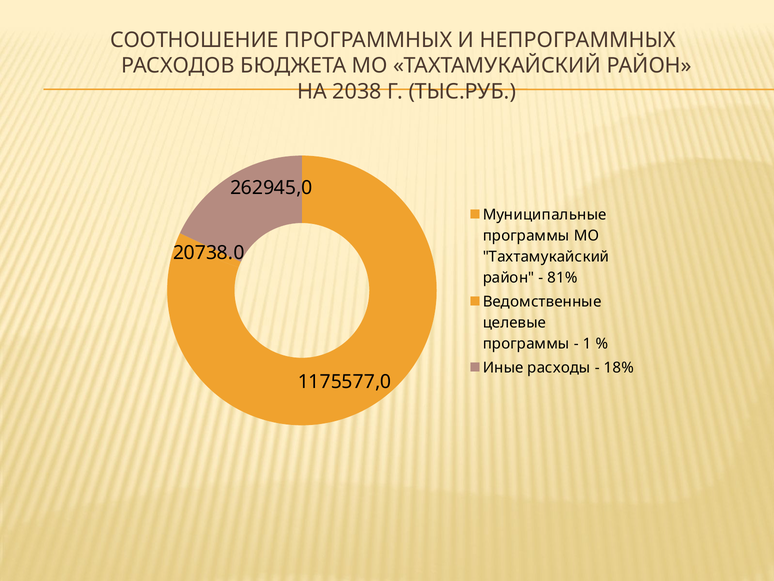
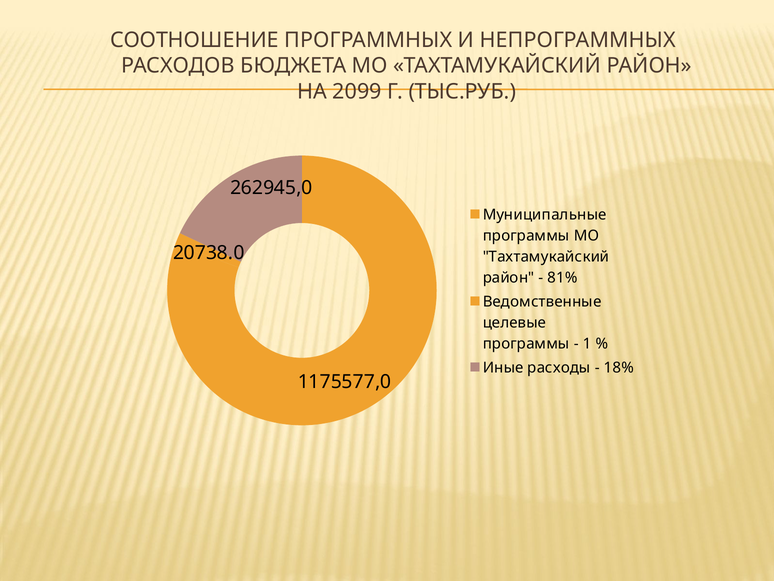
2038: 2038 -> 2099 (357, 92)
